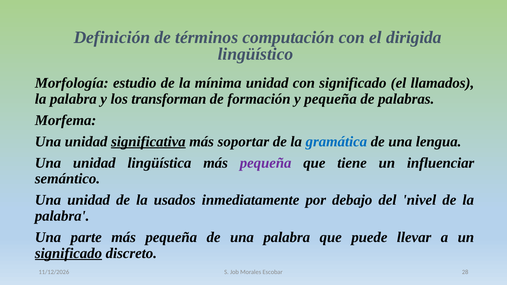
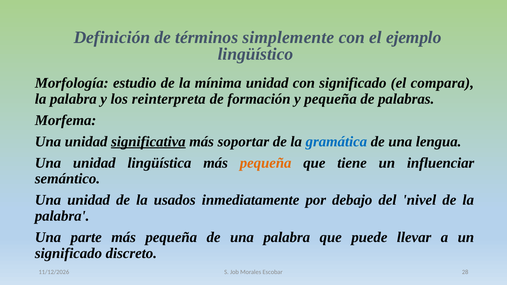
computación: computación -> simplemente (288, 37)
dirigida: dirigida -> ejemplo (414, 37)
llamados: llamados -> compara (442, 83)
transforman: transforman -> reinterpreta (169, 99)
pequeña colour: purple -> orange (266, 163)
significado underline: present -> none (68, 253)
